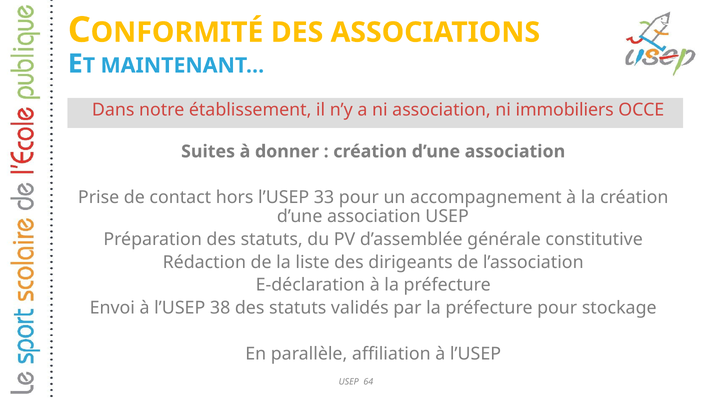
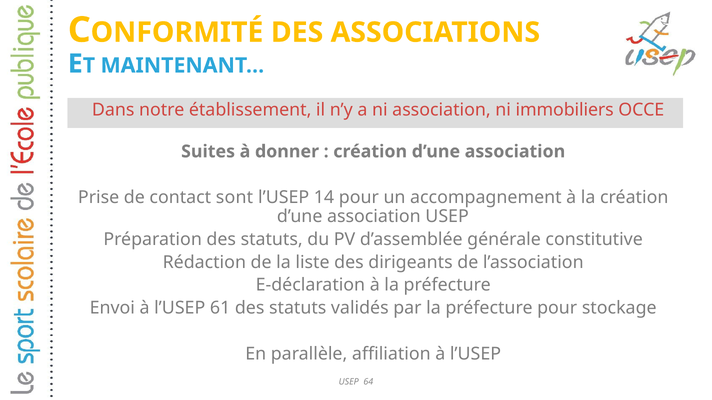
hors: hors -> sont (234, 198)
33: 33 -> 14 (324, 198)
38: 38 -> 61 (220, 308)
